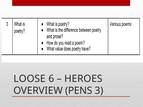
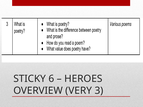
LOOSE: LOOSE -> STICKY (30, 79)
PENS: PENS -> VERY (79, 91)
